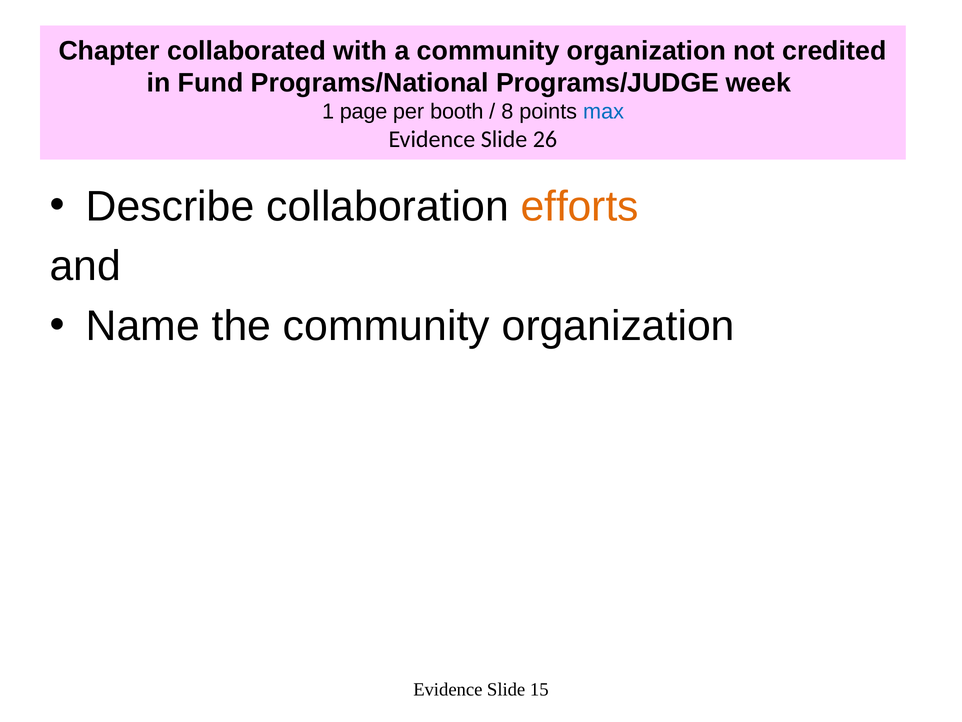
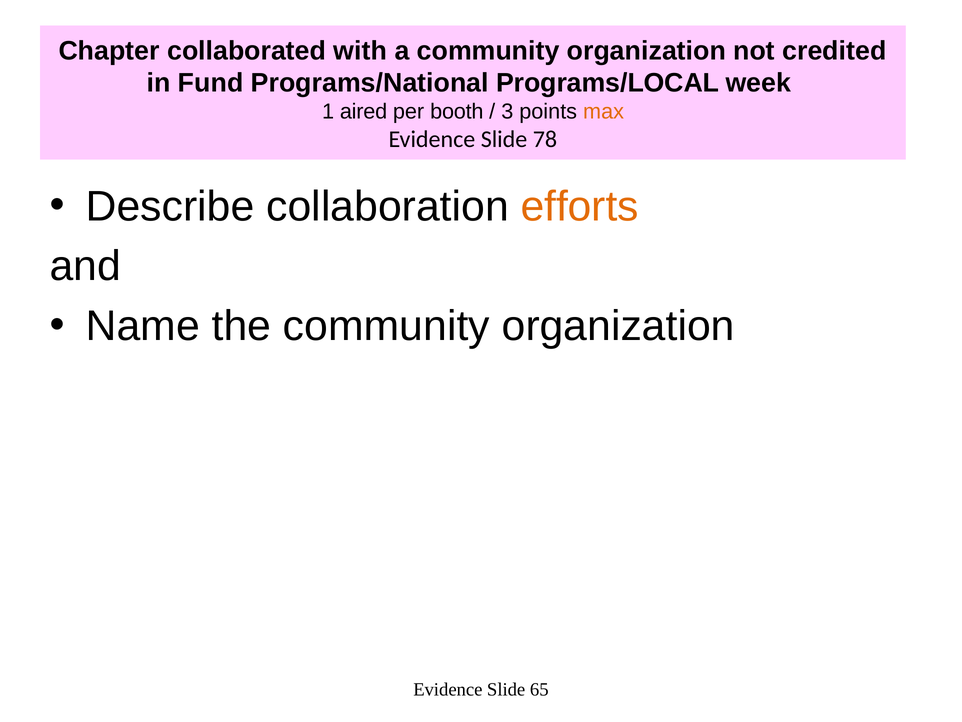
Programs/JUDGE: Programs/JUDGE -> Programs/LOCAL (608, 83)
page: page -> aired (364, 112)
8: 8 -> 3 (507, 112)
max colour: blue -> orange (604, 112)
26: 26 -> 78 (545, 139)
15: 15 -> 65 (539, 689)
